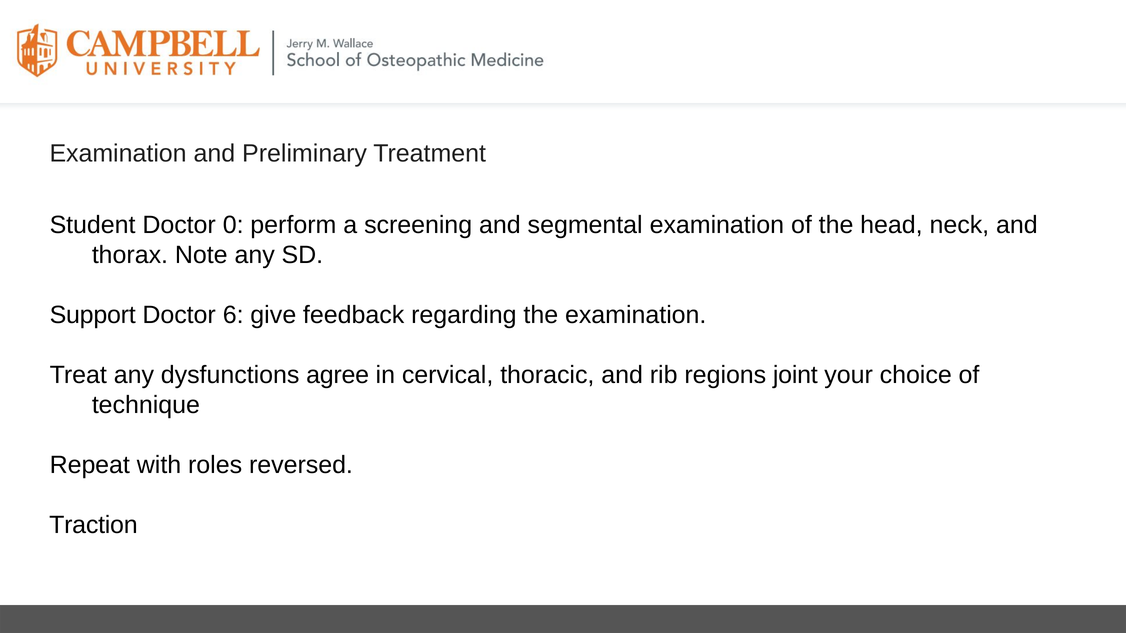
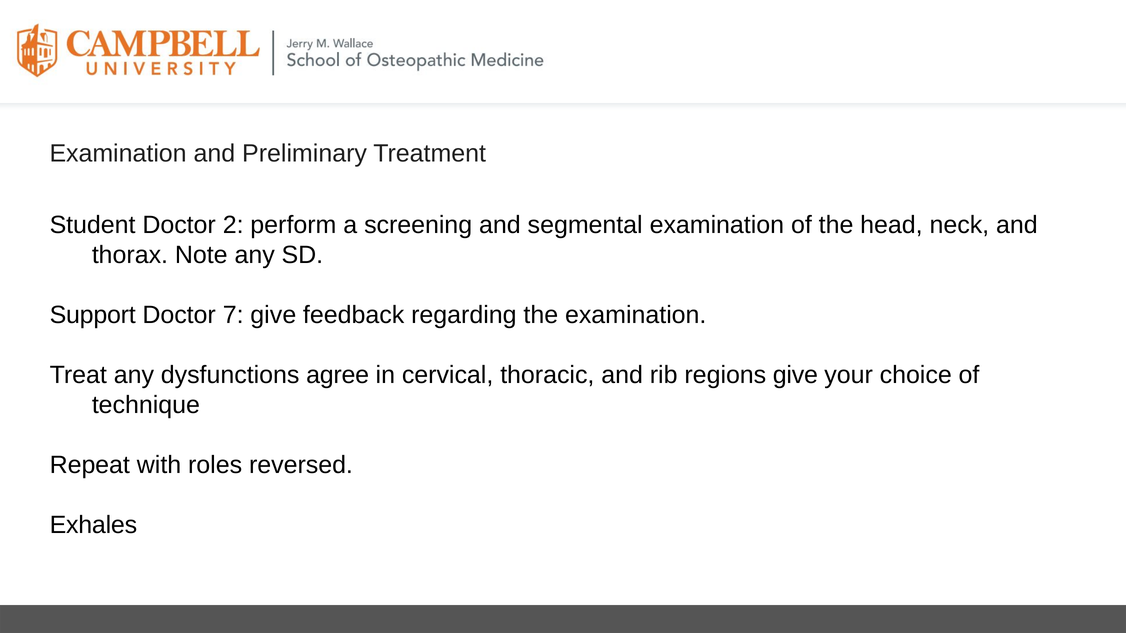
0: 0 -> 2 (233, 225)
6: 6 -> 7 (233, 315)
regions joint: joint -> give (795, 375)
Traction: Traction -> Exhales (93, 525)
